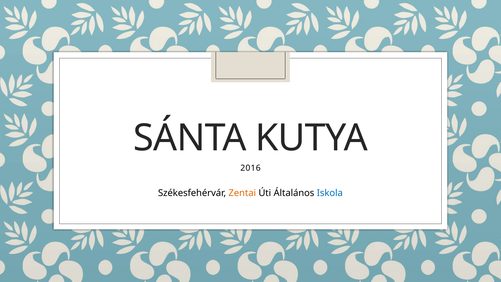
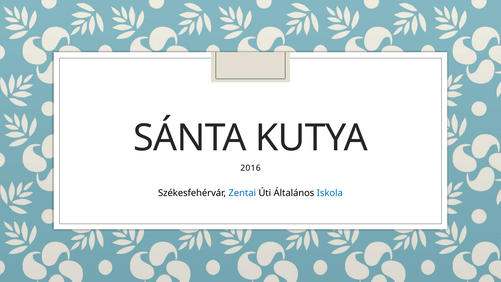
Zentai colour: orange -> blue (242, 193)
